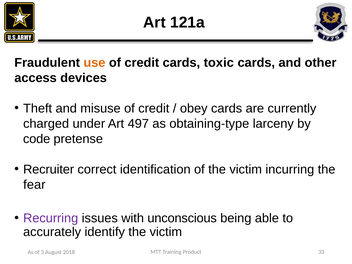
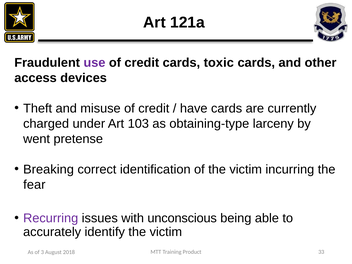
use colour: orange -> purple (94, 63)
obey: obey -> have (194, 108)
497: 497 -> 103 (138, 124)
code: code -> went (37, 139)
Recruiter: Recruiter -> Breaking (49, 169)
